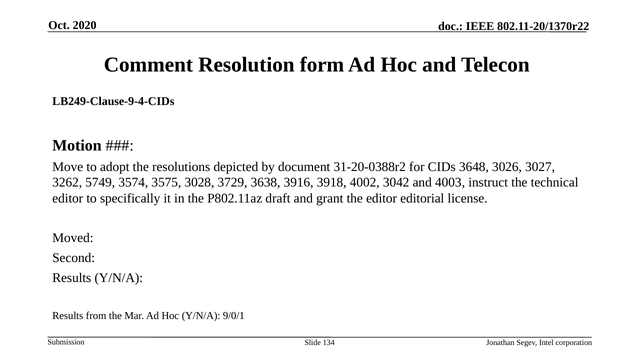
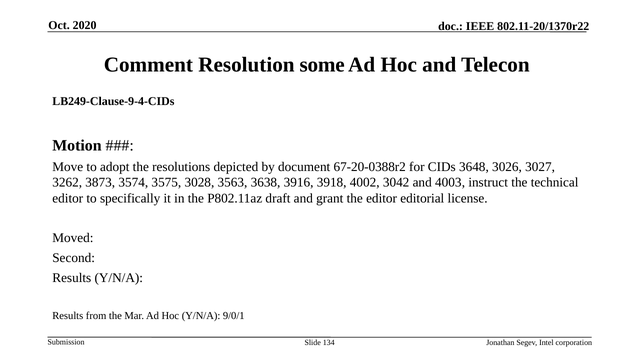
form: form -> some (322, 65)
31-20-0388r2: 31-20-0388r2 -> 67-20-0388r2 (370, 167)
5749: 5749 -> 3873 (100, 182)
3729: 3729 -> 3563 (232, 182)
